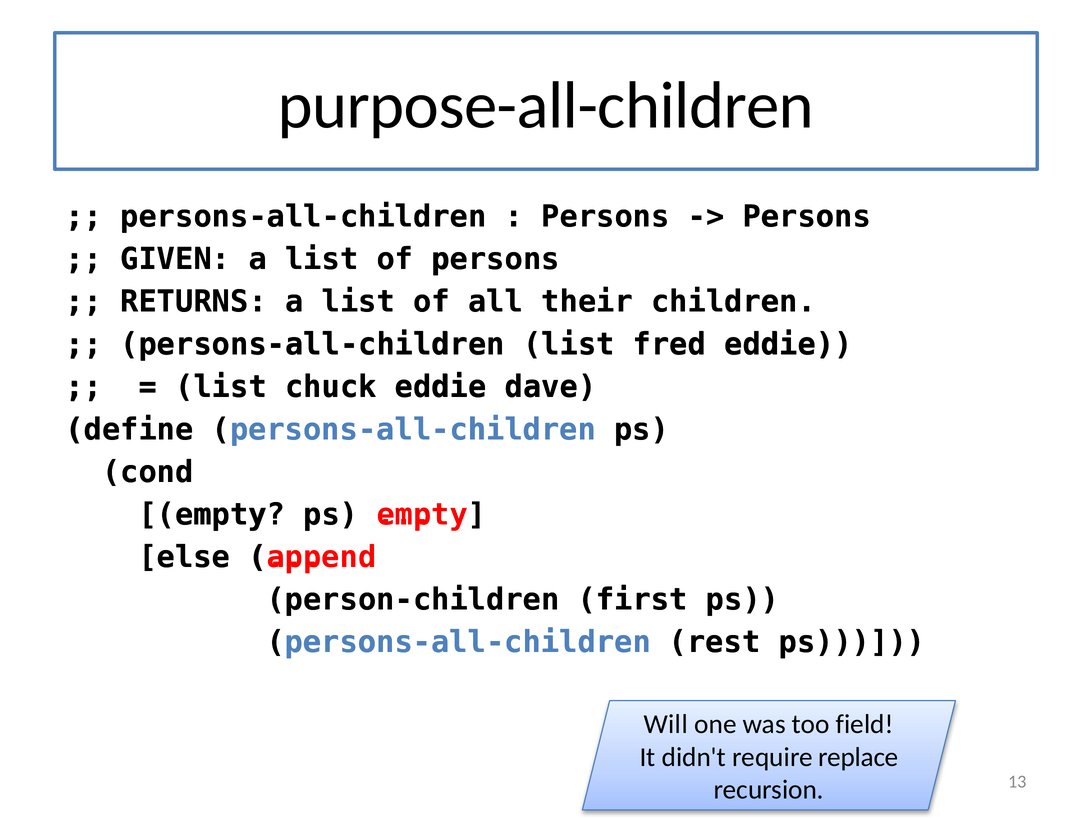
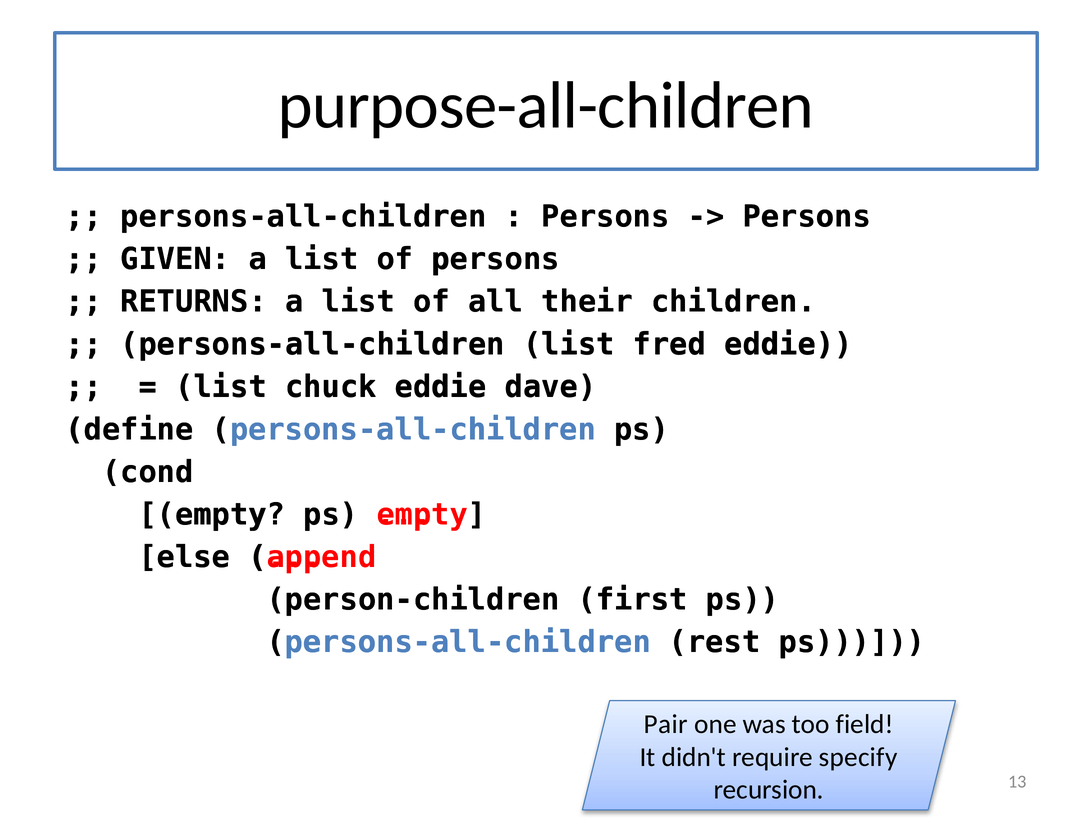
Will: Will -> Pair (666, 724)
replace: replace -> specify (858, 757)
